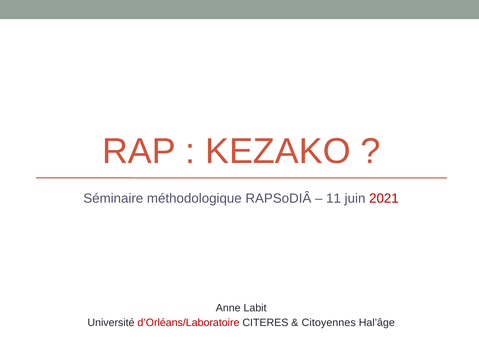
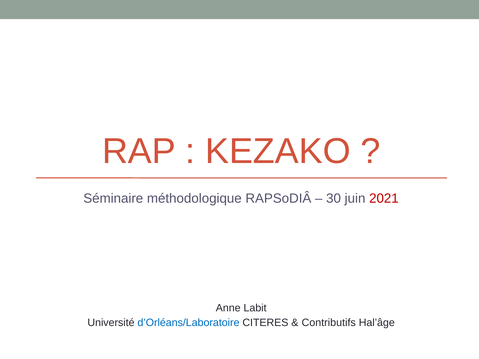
11: 11 -> 30 (334, 199)
d’Orléans/Laboratoire colour: red -> blue (189, 323)
Citoyennes: Citoyennes -> Contributifs (329, 323)
